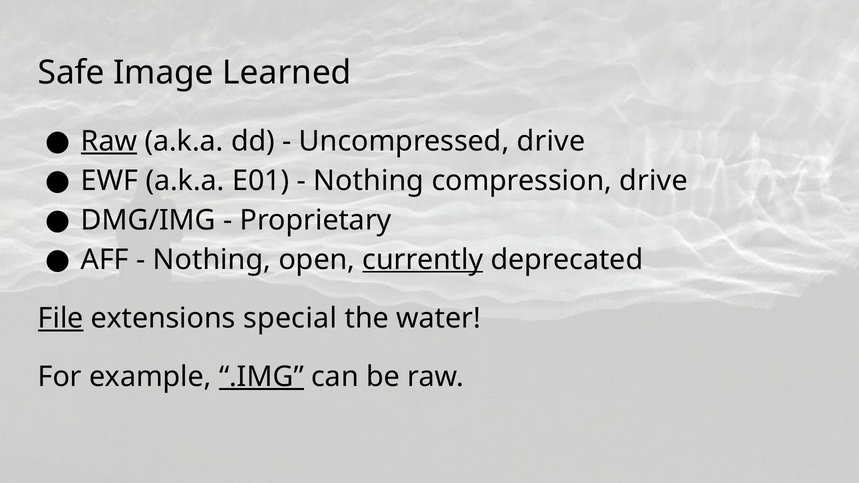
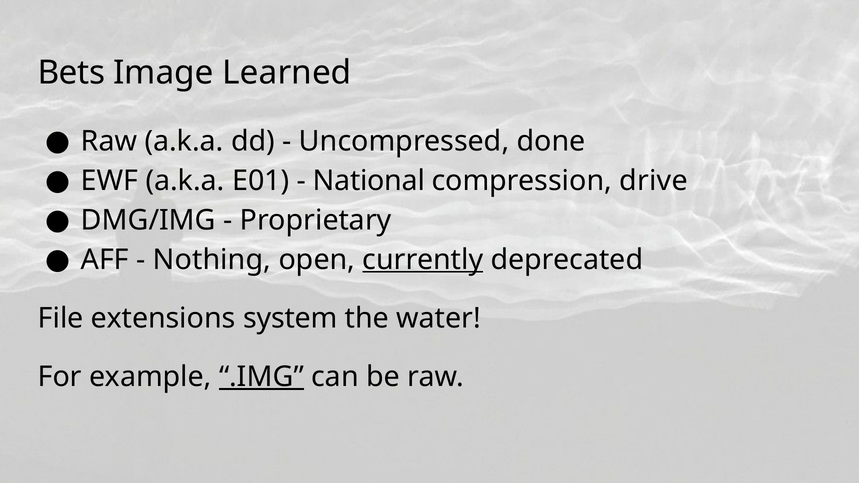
Safe: Safe -> Bets (71, 73)
Raw underline: present -> none (109, 141)
Uncompressed drive: drive -> done (551, 141)
Nothing: Nothing -> National (369, 181)
File underline: present -> none (61, 318)
special: special -> system (290, 318)
